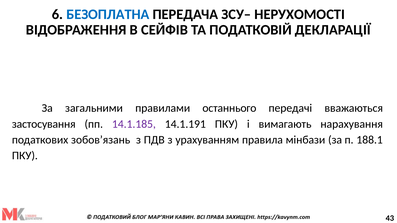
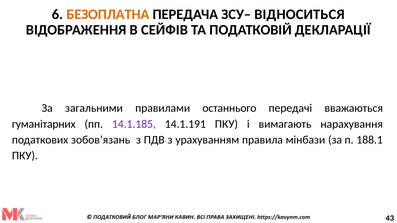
БЕЗОПЛАТНА colour: blue -> orange (108, 14)
НЕРУХОМОСТІ: НЕРУХОМОСТІ -> ВІДНОСИТЬСЯ (300, 14)
застосування: застосування -> гуманітарних (44, 124)
